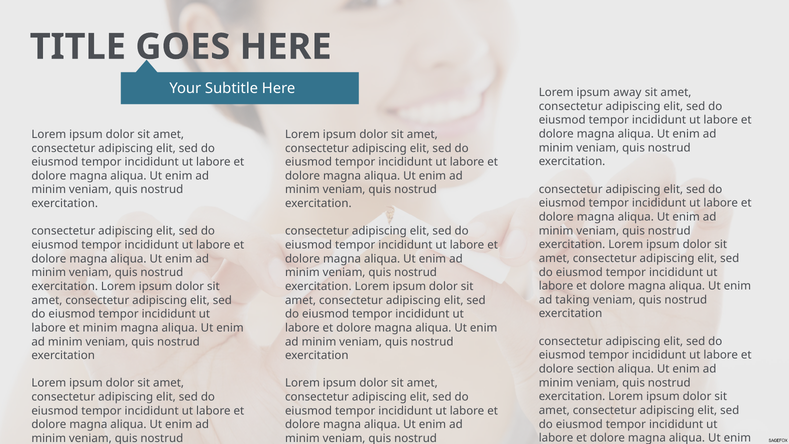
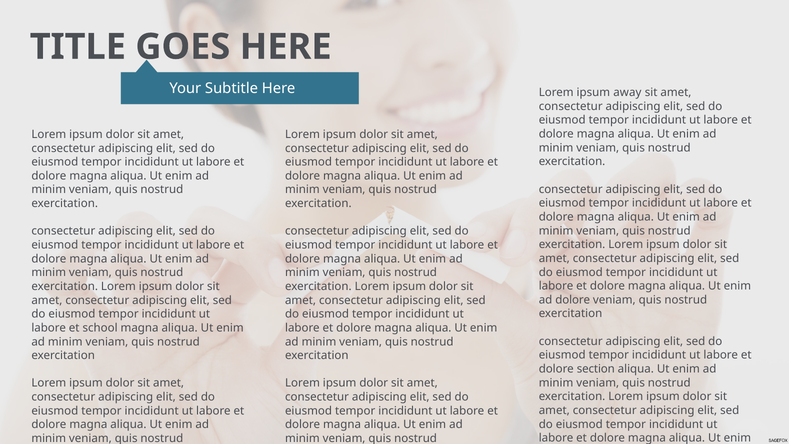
ad taking: taking -> dolore (573, 300)
et minim: minim -> school (100, 328)
